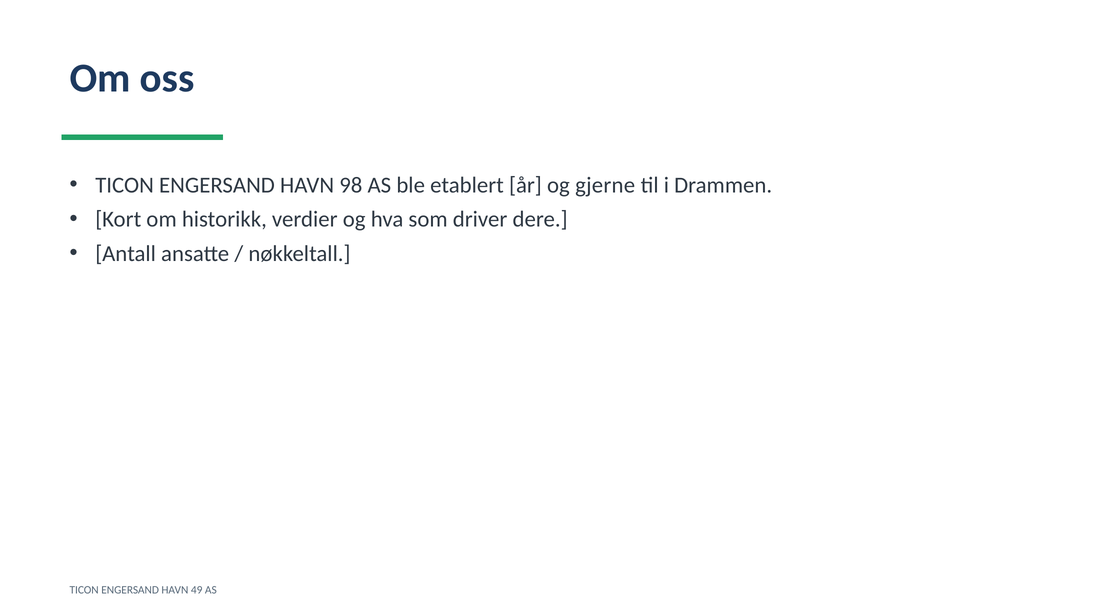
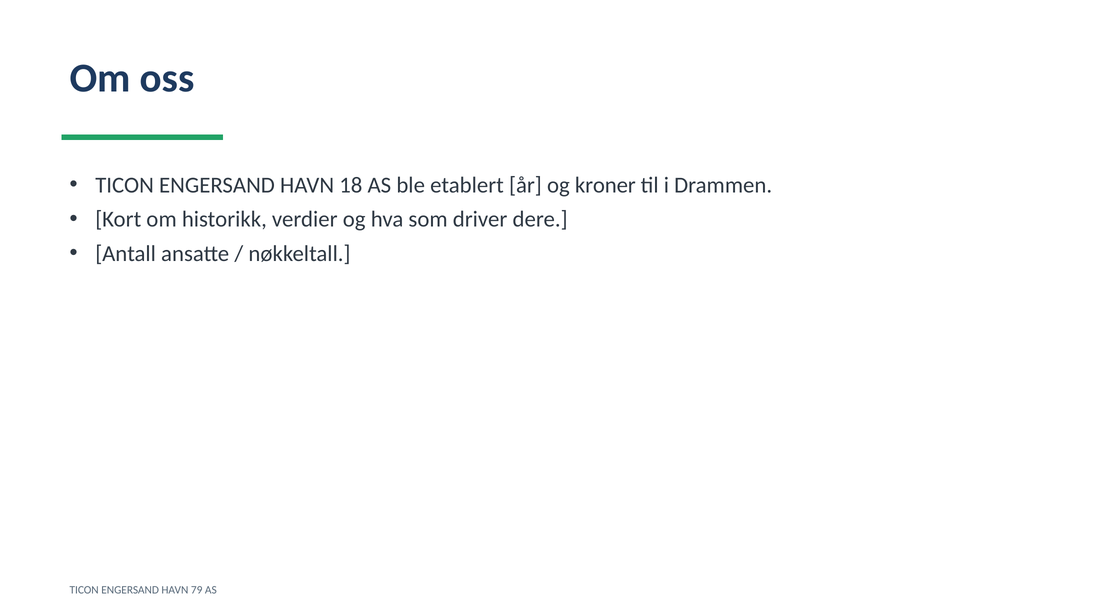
98: 98 -> 18 (351, 185)
gjerne: gjerne -> kroner (605, 185)
49: 49 -> 79 (197, 590)
